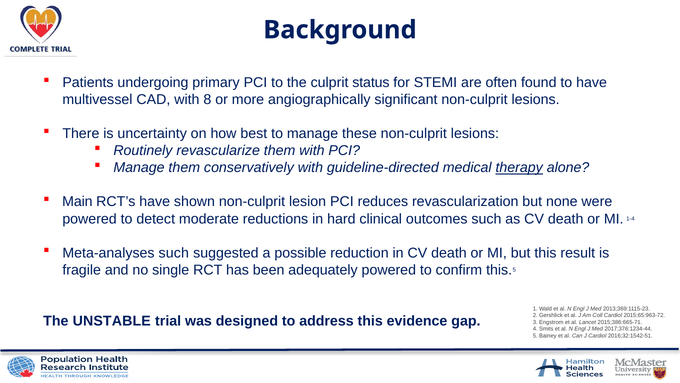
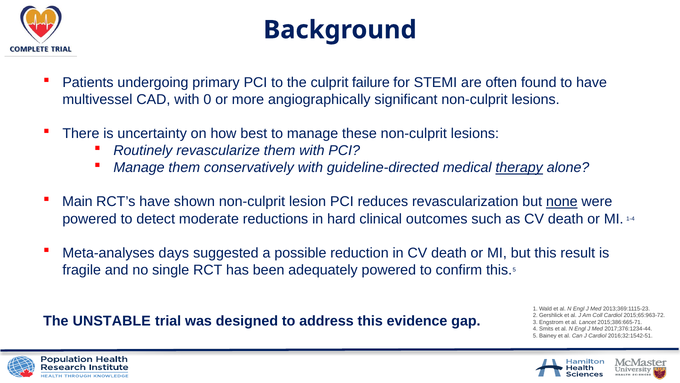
status: status -> failure (371, 83)
8: 8 -> 0 (207, 100)
none underline: none -> present (562, 202)
Meta-analyses such: such -> days (174, 253)
